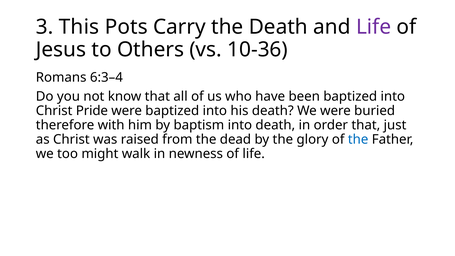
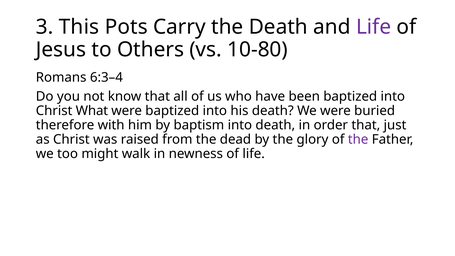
10-36: 10-36 -> 10-80 (258, 50)
Pride: Pride -> What (92, 111)
the colour: blue -> purple (358, 140)
